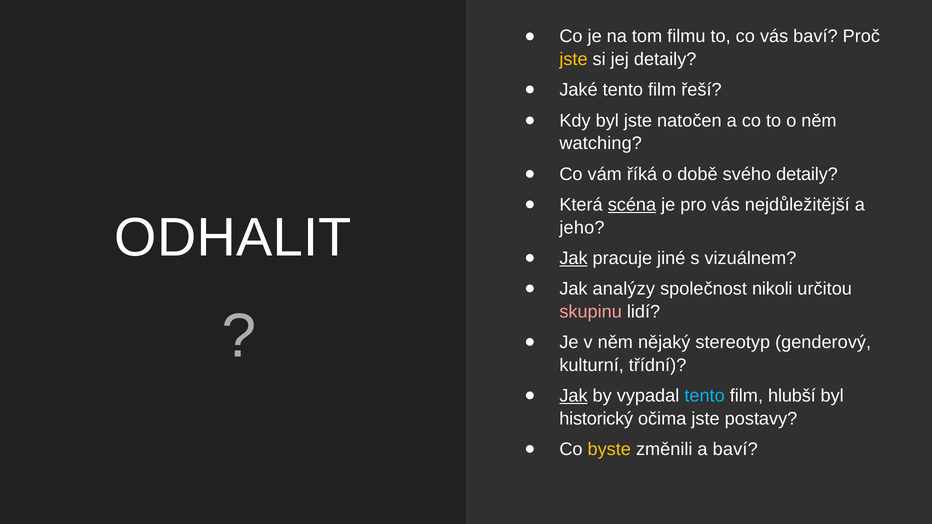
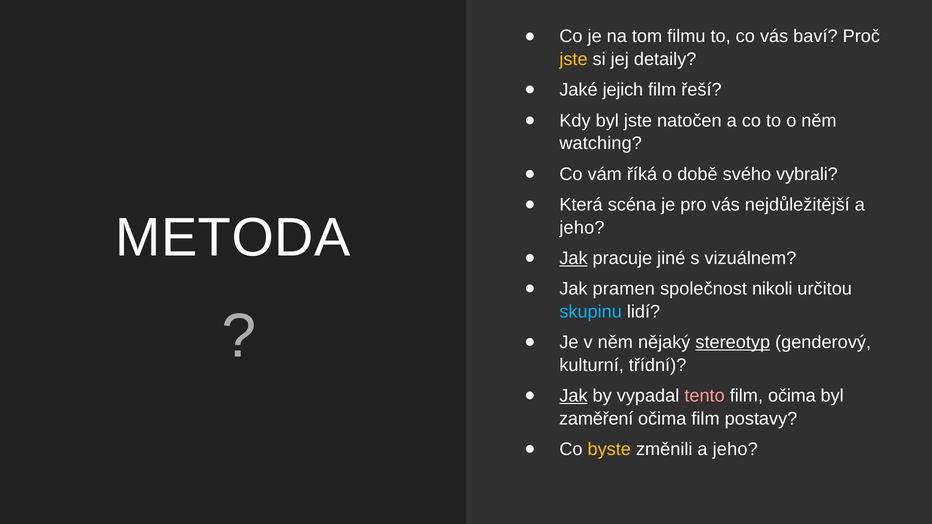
Jaké tento: tento -> jejich (623, 90)
svého detaily: detaily -> vybrali (807, 174)
scéna underline: present -> none (632, 205)
ODHALIT: ODHALIT -> METODA (233, 238)
analýzy: analýzy -> pramen (624, 289)
skupinu colour: pink -> light blue (591, 312)
stereotyp underline: none -> present (733, 342)
tento colour: light blue -> pink (705, 396)
film hlubší: hlubší -> očima (792, 396)
historický: historický -> zaměření (596, 419)
očima jste: jste -> film (706, 419)
změnili a baví: baví -> jeho (735, 449)
